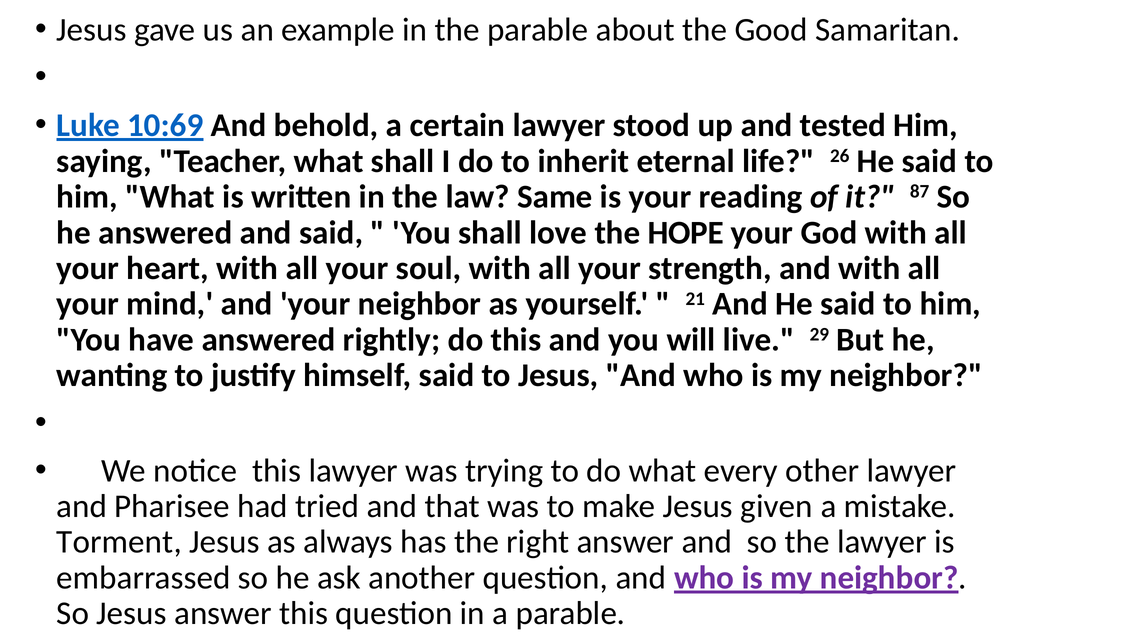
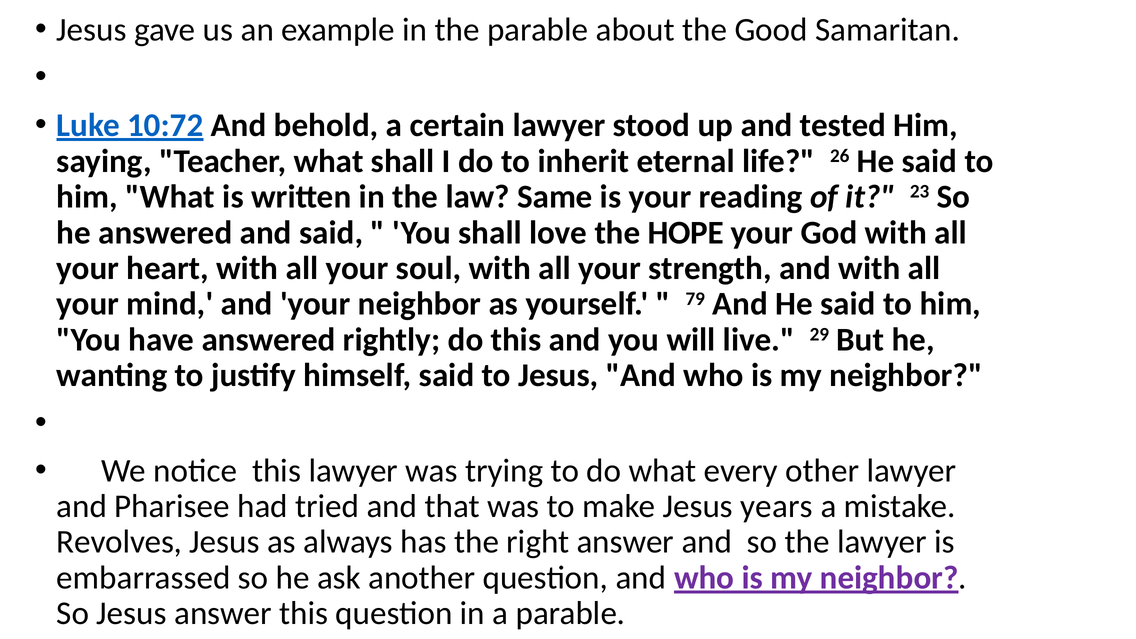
10:69: 10:69 -> 10:72 (165, 125)
87: 87 -> 23 (920, 192)
21: 21 -> 79 (695, 299)
given: given -> years (777, 506)
Torment: Torment -> Revolves (119, 542)
